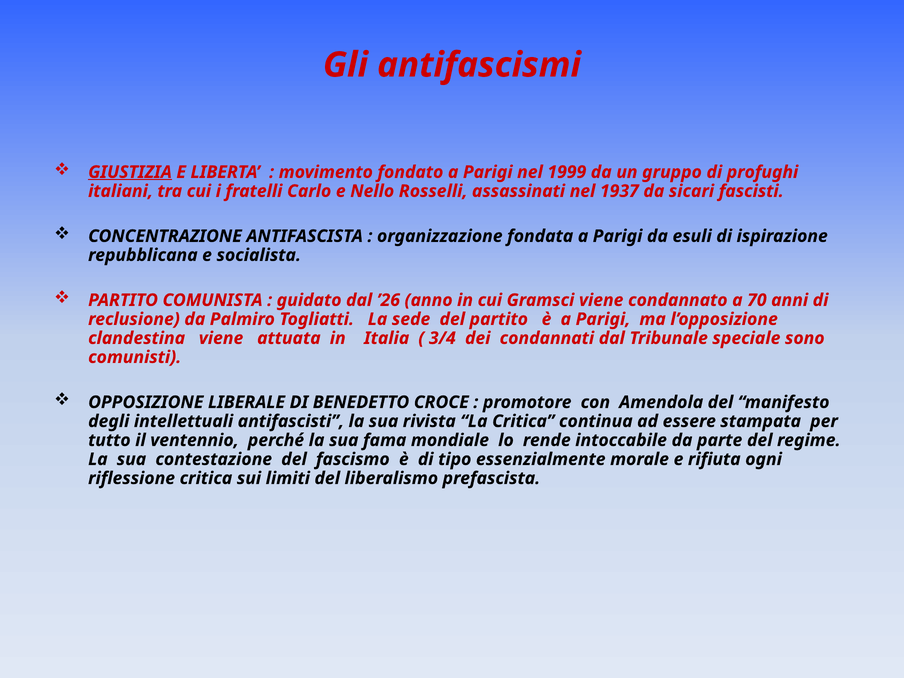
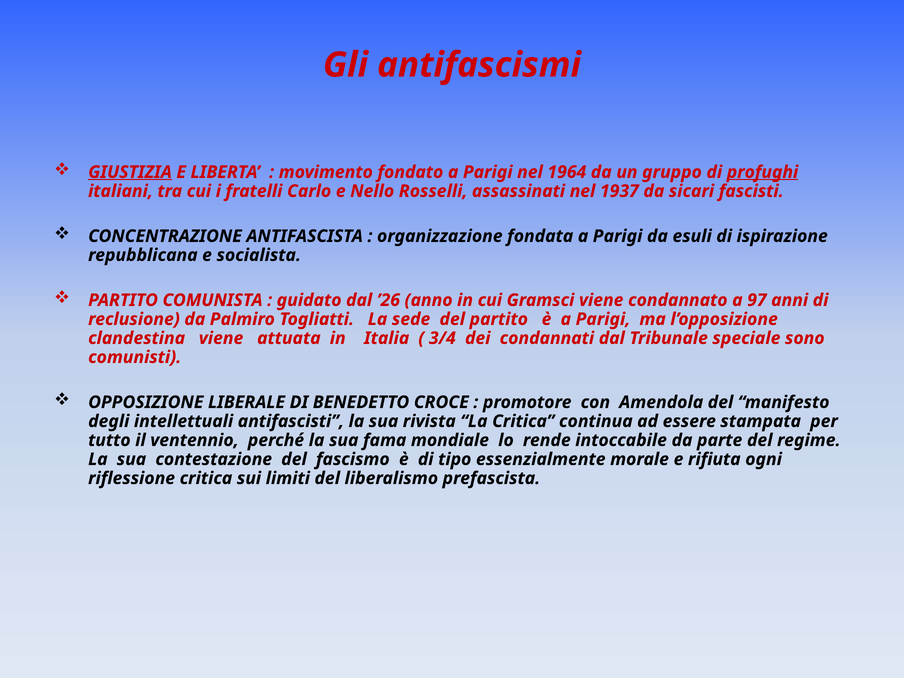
1999: 1999 -> 1964 (567, 172)
profughi underline: none -> present (763, 172)
70: 70 -> 97 (757, 300)
